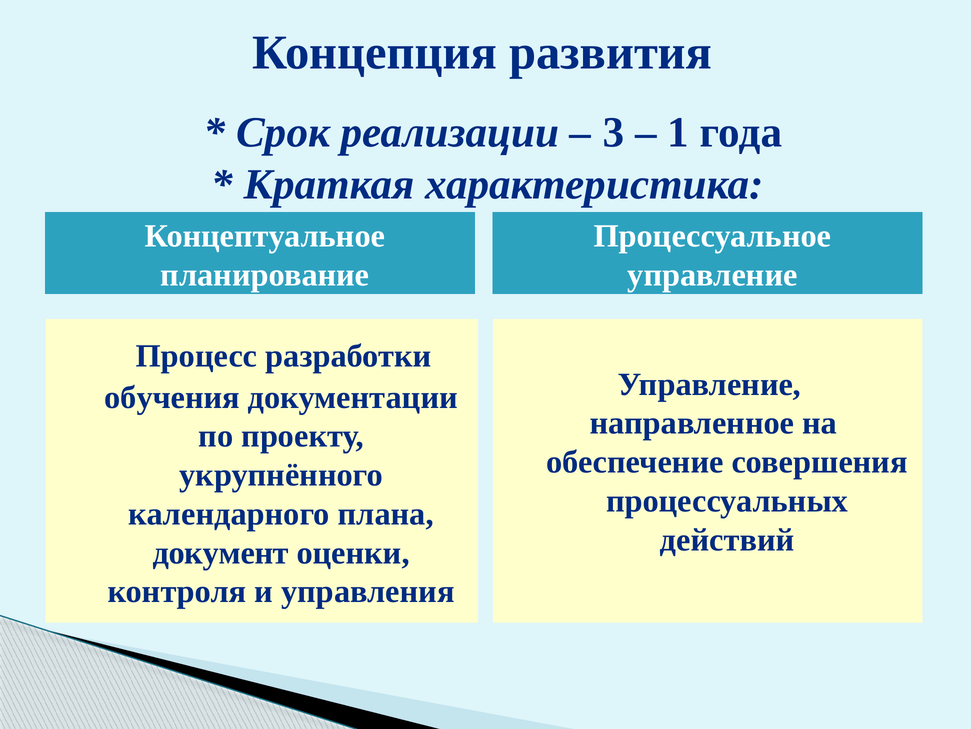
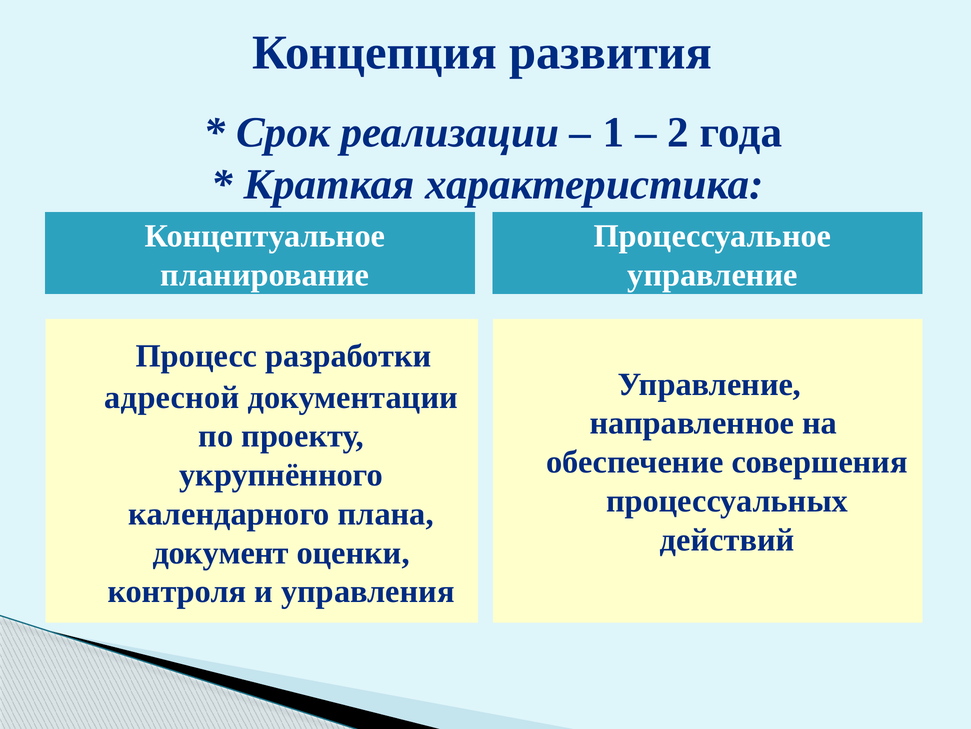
3: 3 -> 1 (614, 132)
1: 1 -> 2 (678, 132)
обучения: обучения -> адресной (172, 397)
